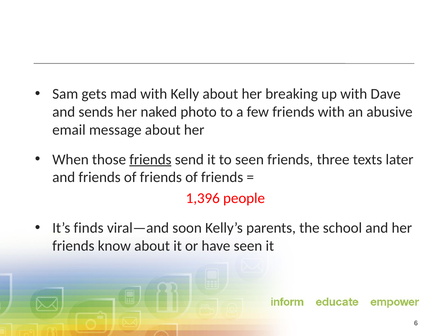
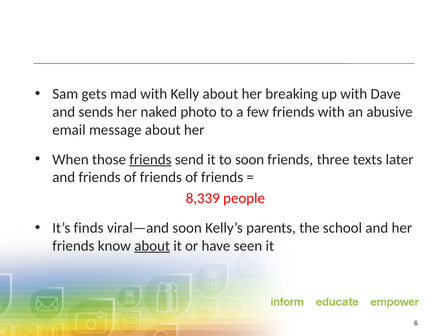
to seen: seen -> soon (250, 159)
1,396: 1,396 -> 8,339 (203, 198)
about underline: none -> present (152, 246)
